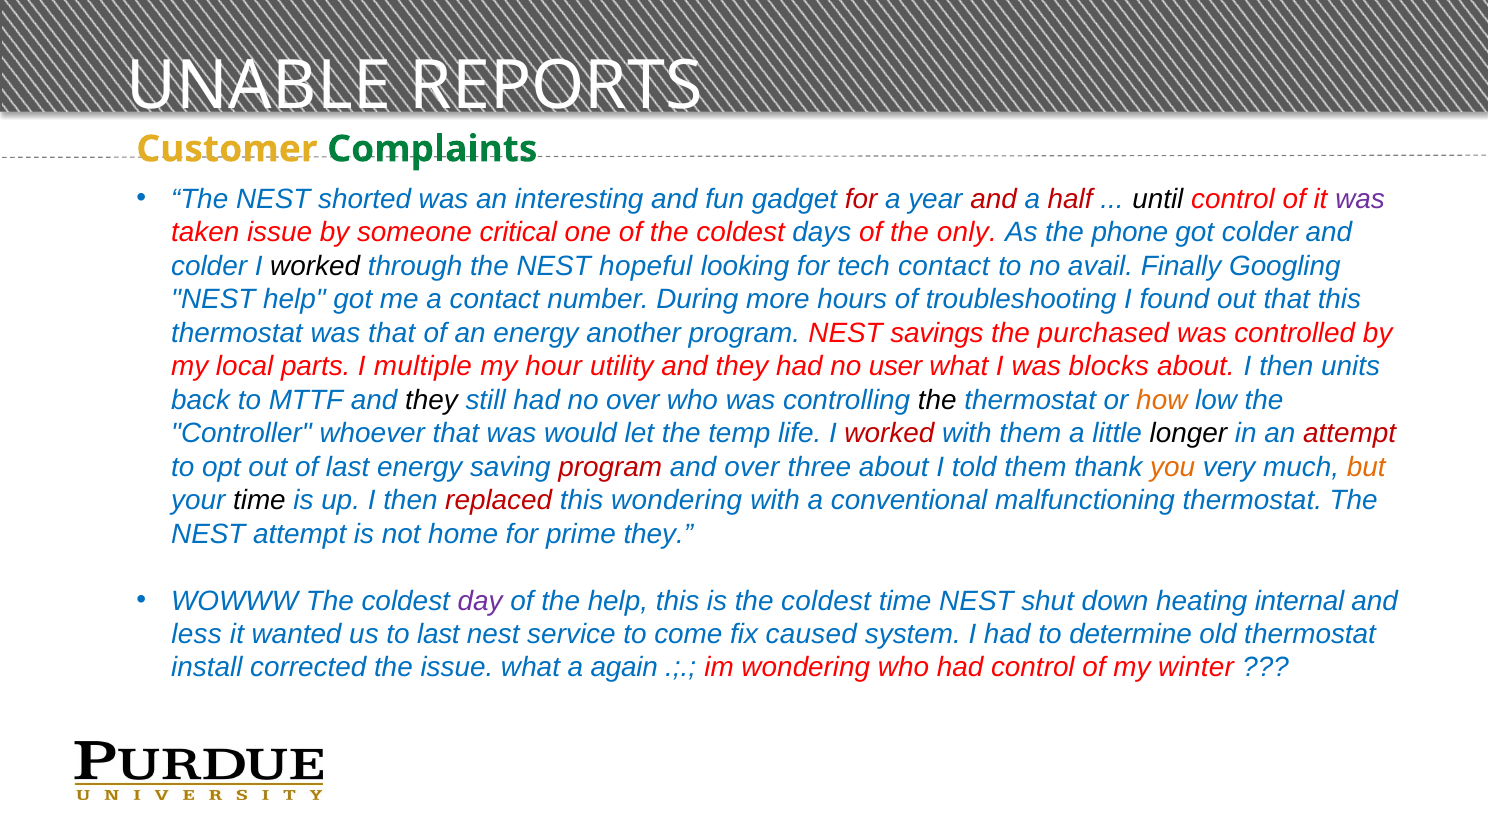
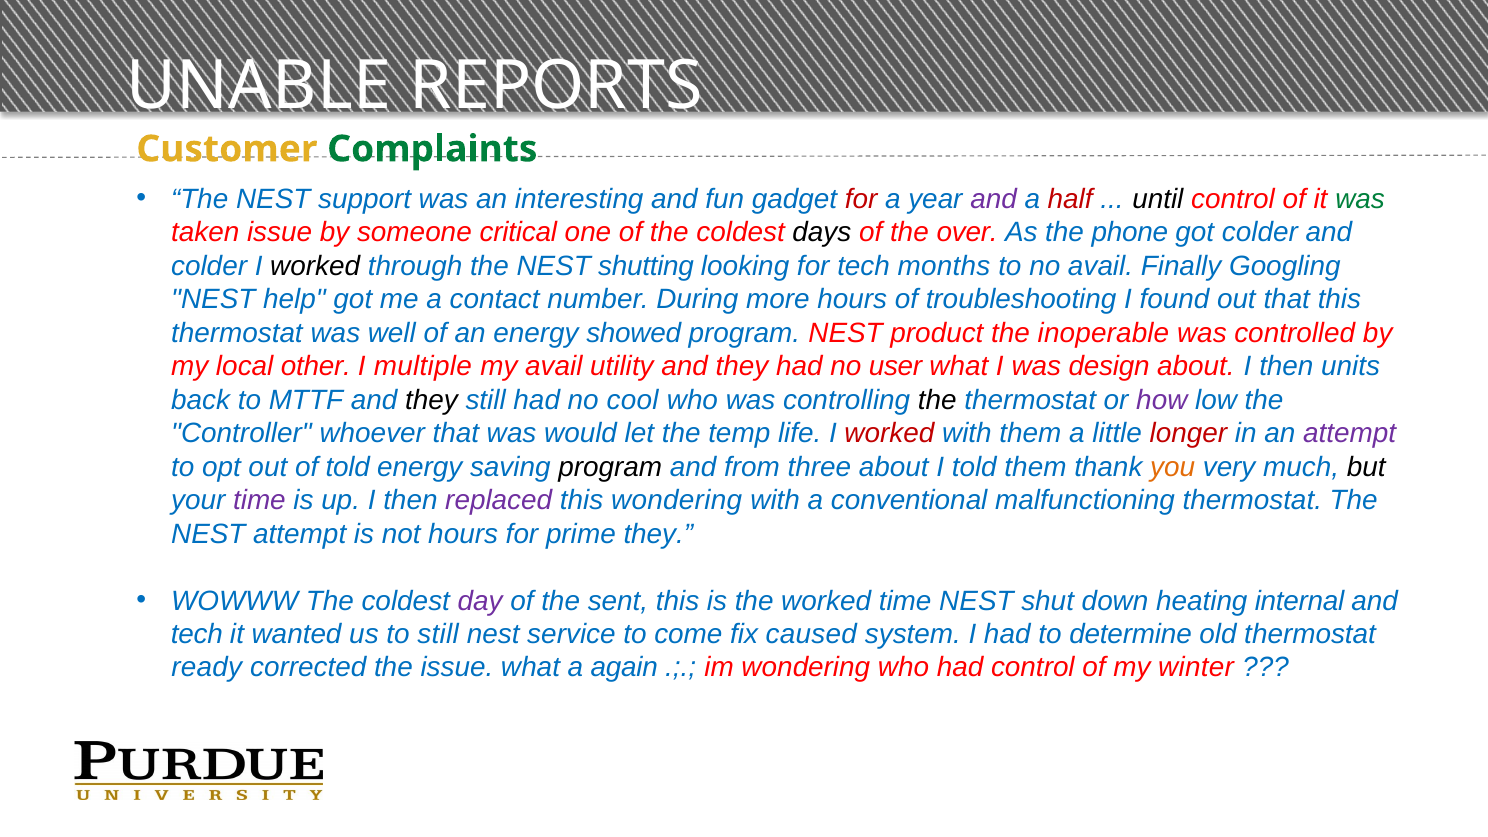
shorted: shorted -> support (365, 199)
and colour: red -> purple (994, 199)
was colour: purple -> green (1360, 199)
days colour: blue -> black (822, 233)
only: only -> over (967, 233)
hopeful: hopeful -> shutting (646, 266)
tech contact: contact -> months (944, 266)
was that: that -> well (392, 333)
another: another -> showed (634, 333)
savings: savings -> product (937, 333)
purchased: purchased -> inoperable (1103, 333)
parts: parts -> other (316, 366)
my hour: hour -> avail (554, 366)
blocks: blocks -> design (1109, 366)
no over: over -> cool (633, 400)
how colour: orange -> purple (1162, 400)
longer colour: black -> red (1188, 433)
attempt colour: red -> purple (1350, 433)
of last: last -> told (348, 467)
program colour: red -> black (610, 467)
and over: over -> from (752, 467)
but colour: orange -> black (1366, 467)
time colour: black -> purple (259, 500)
replaced colour: red -> purple (499, 500)
not home: home -> hours (463, 534)
the help: help -> sent (618, 601)
is the coldest: coldest -> worked (826, 601)
less: less -> tech (197, 634)
to last: last -> still (438, 634)
install: install -> ready (207, 668)
